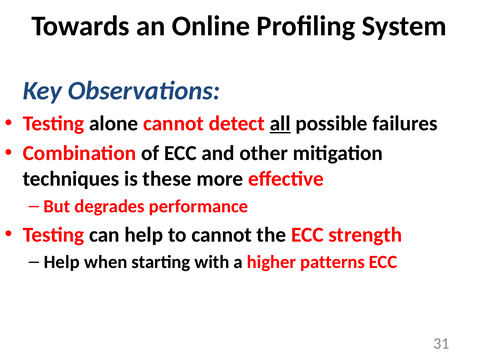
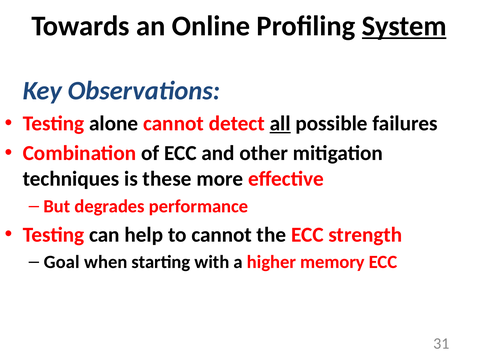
System underline: none -> present (404, 26)
Help: Help -> Goal (62, 262)
patterns: patterns -> memory (333, 262)
